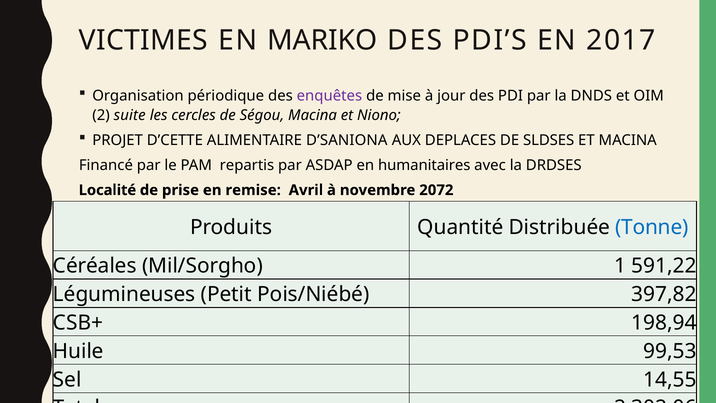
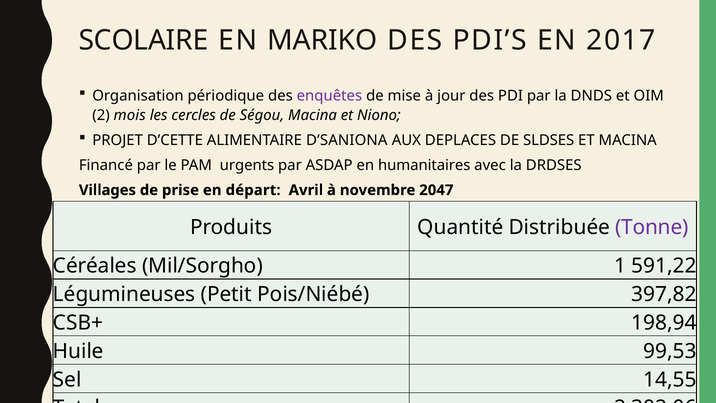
VICTIMES: VICTIMES -> SCOLAIRE (144, 40)
suite: suite -> mois (130, 115)
repartis: repartis -> urgents (247, 165)
Localité: Localité -> Villages (107, 190)
remise: remise -> départ (253, 190)
2072: 2072 -> 2047 (436, 190)
Tonne colour: blue -> purple (652, 227)
